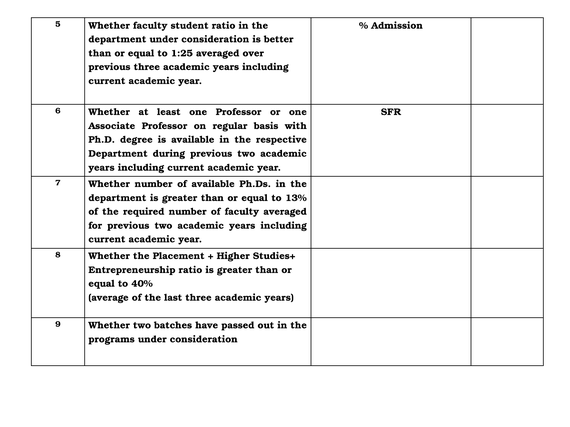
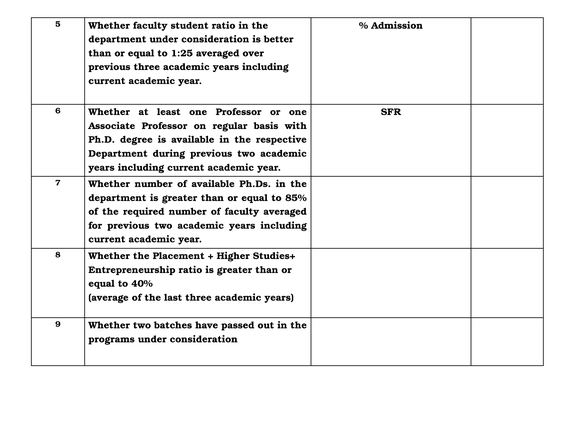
13%: 13% -> 85% (296, 198)
